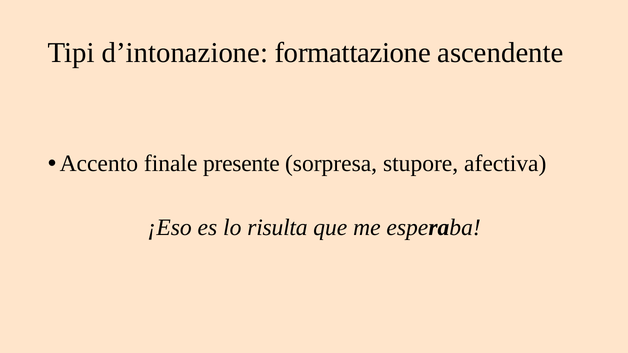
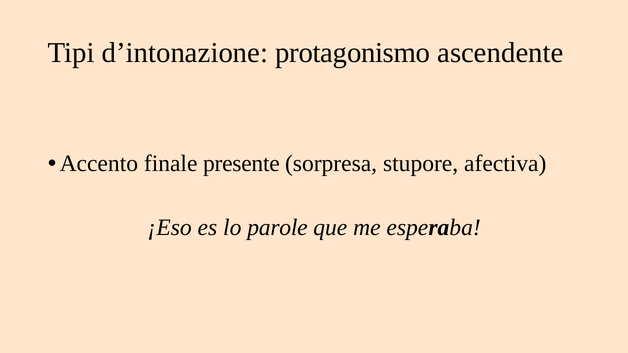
formattazione: formattazione -> protagonismo (353, 53)
risulta: risulta -> parole (277, 228)
